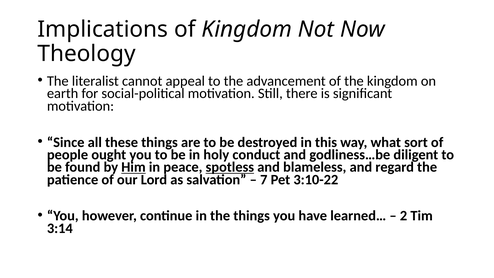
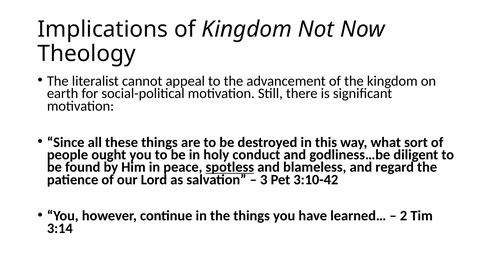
Him underline: present -> none (133, 167)
7: 7 -> 3 (264, 180)
3:10-22: 3:10-22 -> 3:10-42 (316, 180)
